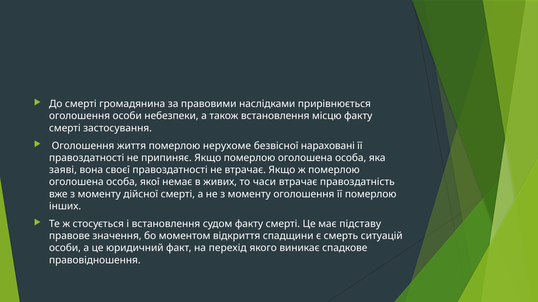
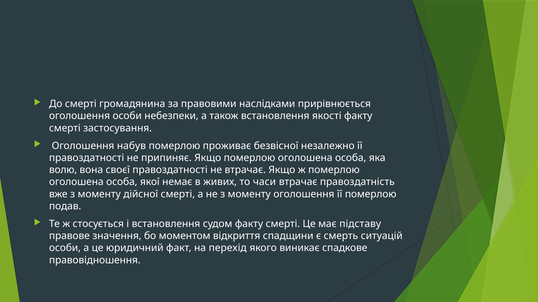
місцю: місцю -> якості (327, 116)
життя: життя -> набув (131, 146)
нерухоме: нерухоме -> проживає (227, 146)
нараховані: нараховані -> незалежно (328, 146)
заяві: заяві -> волю (63, 170)
інших: інших -> подав (65, 207)
